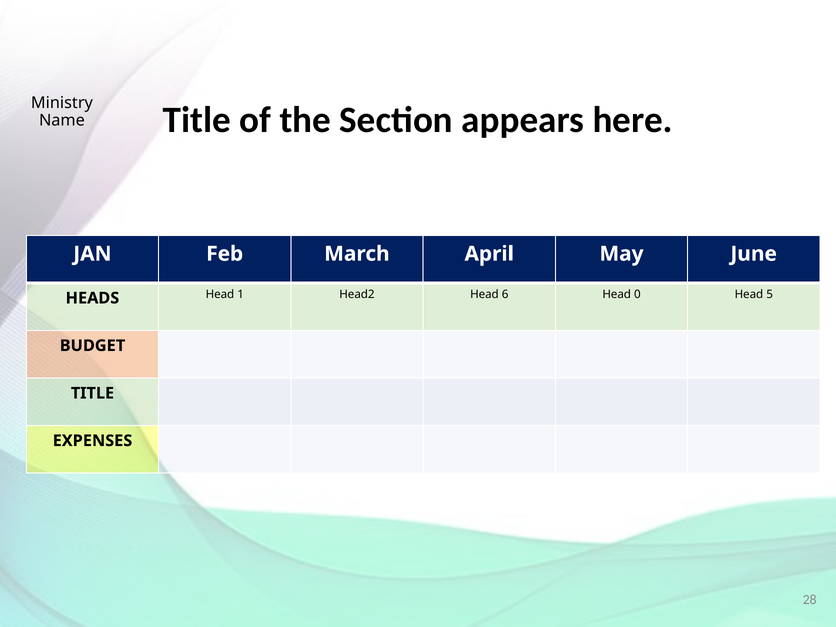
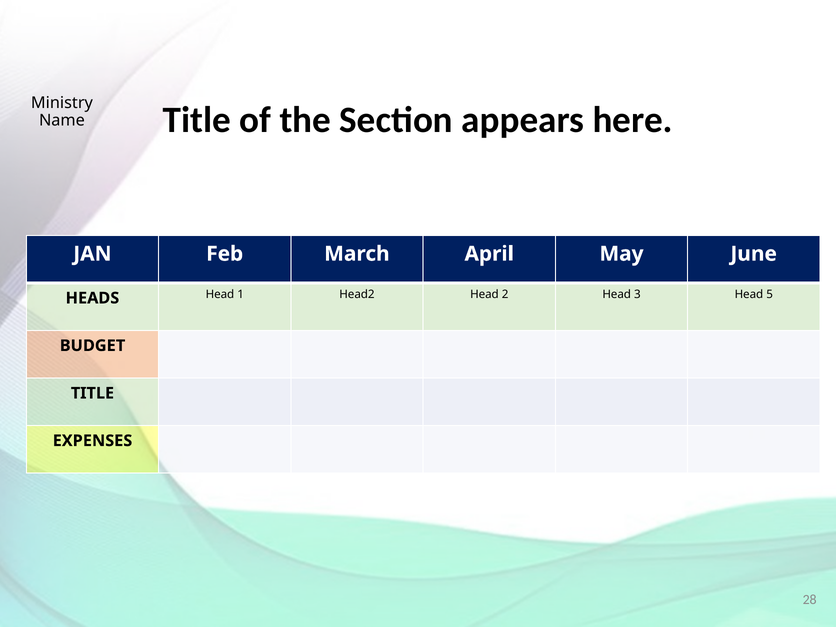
6: 6 -> 2 (505, 295)
0: 0 -> 3 (637, 295)
